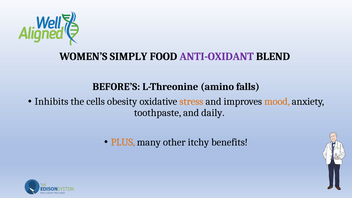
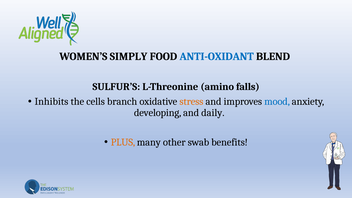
ANTI-OXIDANT colour: purple -> blue (217, 56)
BEFORE’S: BEFORE’S -> SULFUR’S (116, 87)
obesity: obesity -> branch (122, 102)
mood colour: orange -> blue (277, 102)
toothpaste: toothpaste -> developing (158, 113)
itchy: itchy -> swab (198, 142)
